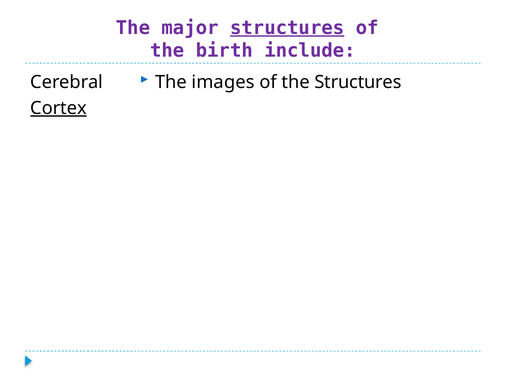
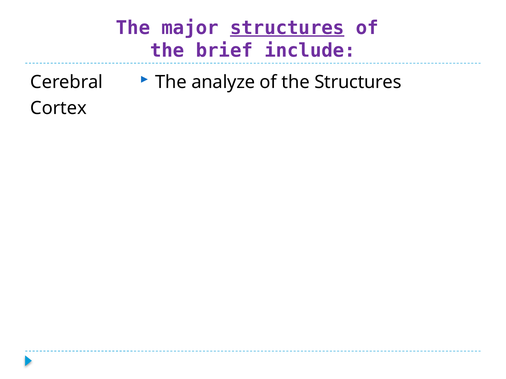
birth: birth -> brief (224, 51)
images: images -> analyze (223, 82)
Cortex underline: present -> none (58, 108)
